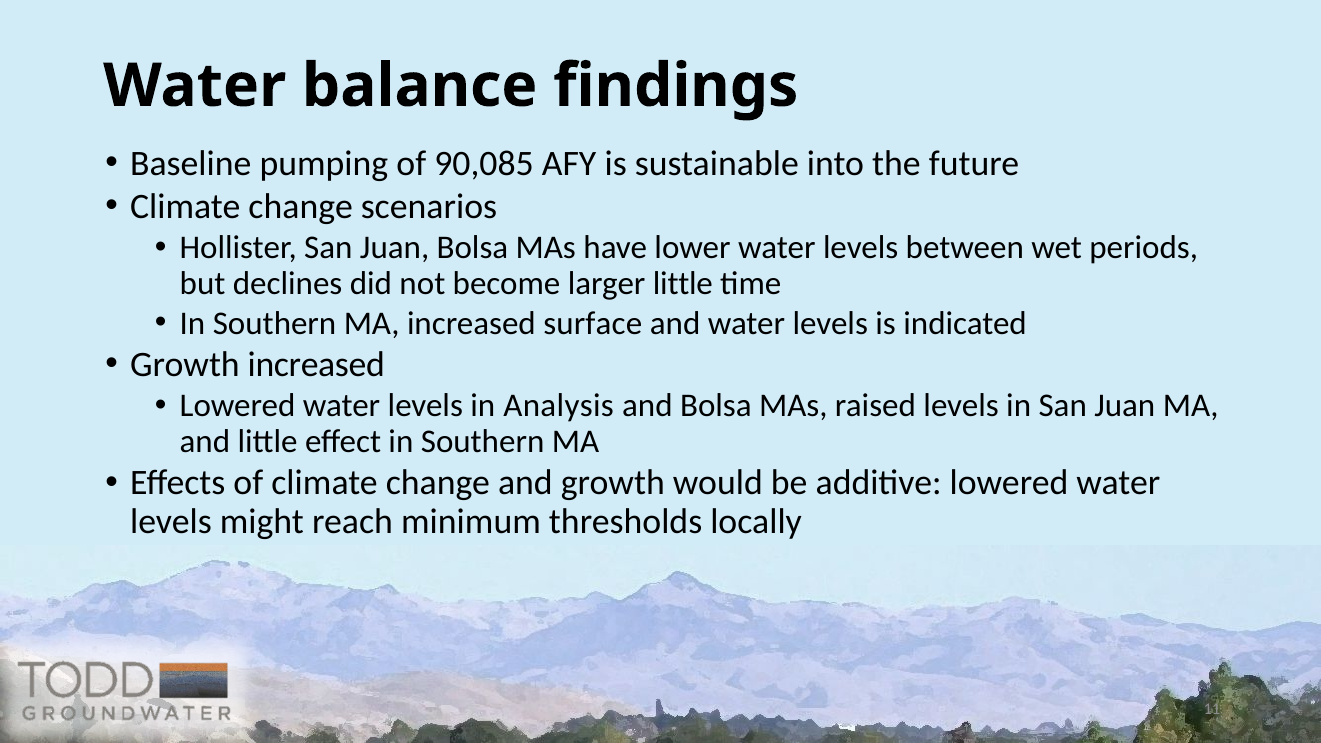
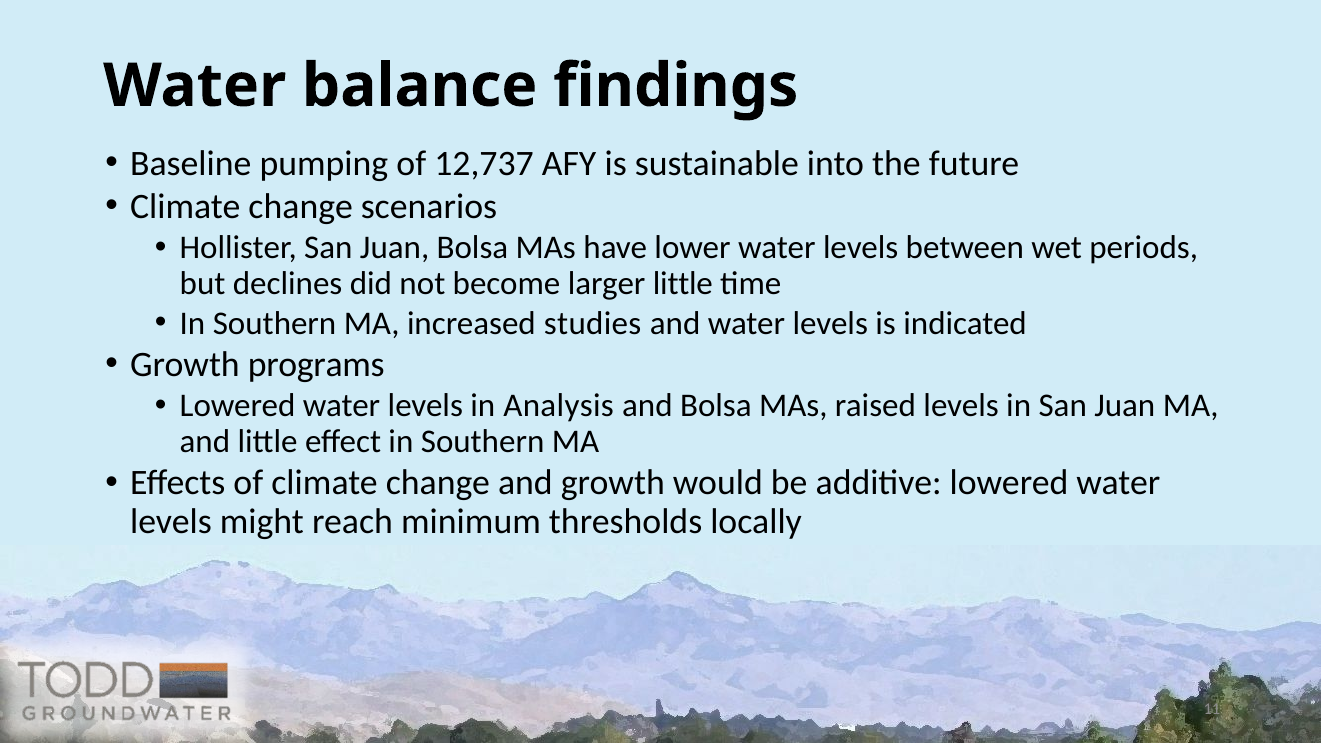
90,085: 90,085 -> 12,737 (484, 164)
surface: surface -> studies (593, 323)
Growth increased: increased -> programs (316, 364)
